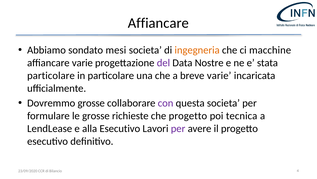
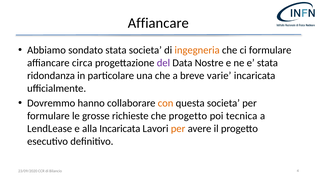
sondato mesi: mesi -> stata (116, 50)
ci macchine: macchine -> formulare (270, 50)
affiancare varie: varie -> circa (82, 63)
particolare: particolare -> ridondanza (51, 75)
Dovremmo grosse: grosse -> hanno (91, 103)
con colour: purple -> orange (166, 103)
alla Esecutivo: Esecutivo -> Incaricata (120, 128)
per colour: purple -> orange (178, 128)
